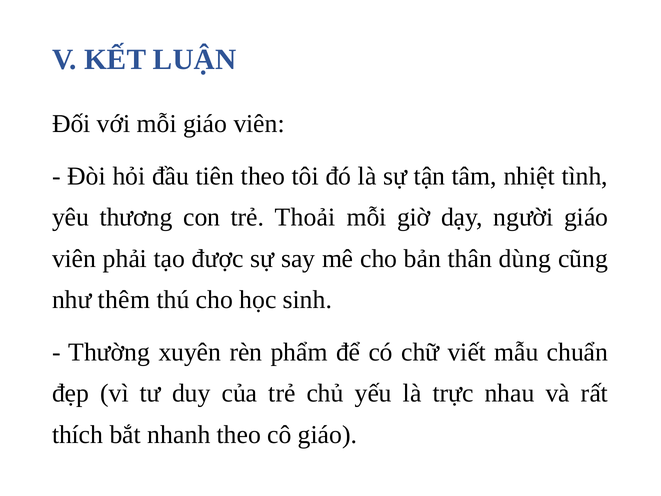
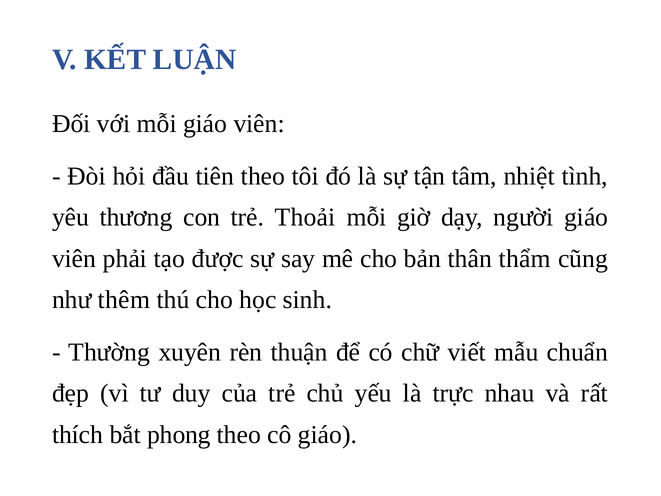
dùng: dùng -> thẩm (525, 259)
phẩm: phẩm -> thuận (299, 352)
nhanh: nhanh -> phong (179, 435)
